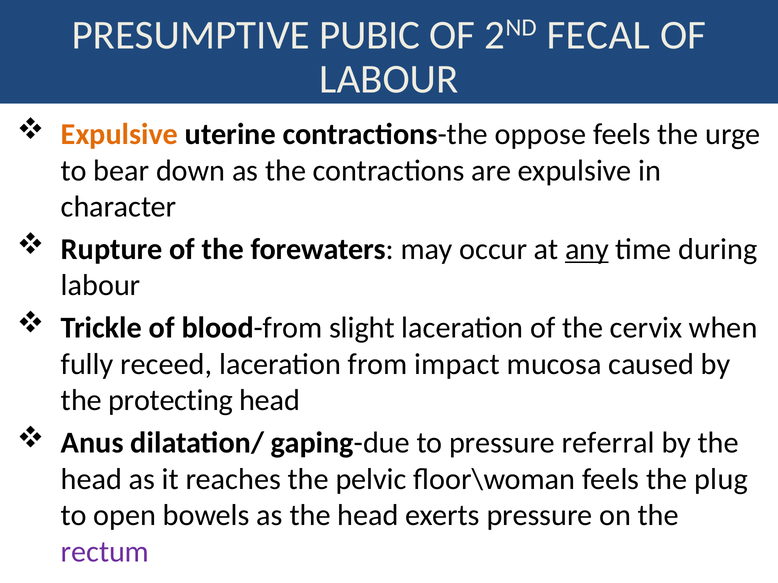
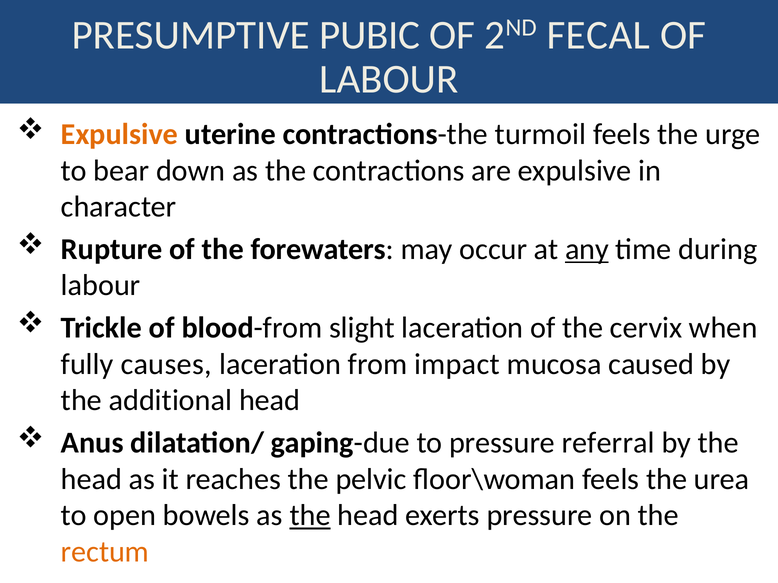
oppose: oppose -> turmoil (541, 134)
receed: receed -> causes (166, 364)
protecting: protecting -> additional (170, 401)
plug: plug -> urea (721, 480)
the underline: none -> present (310, 516)
rectum colour: purple -> orange (105, 552)
